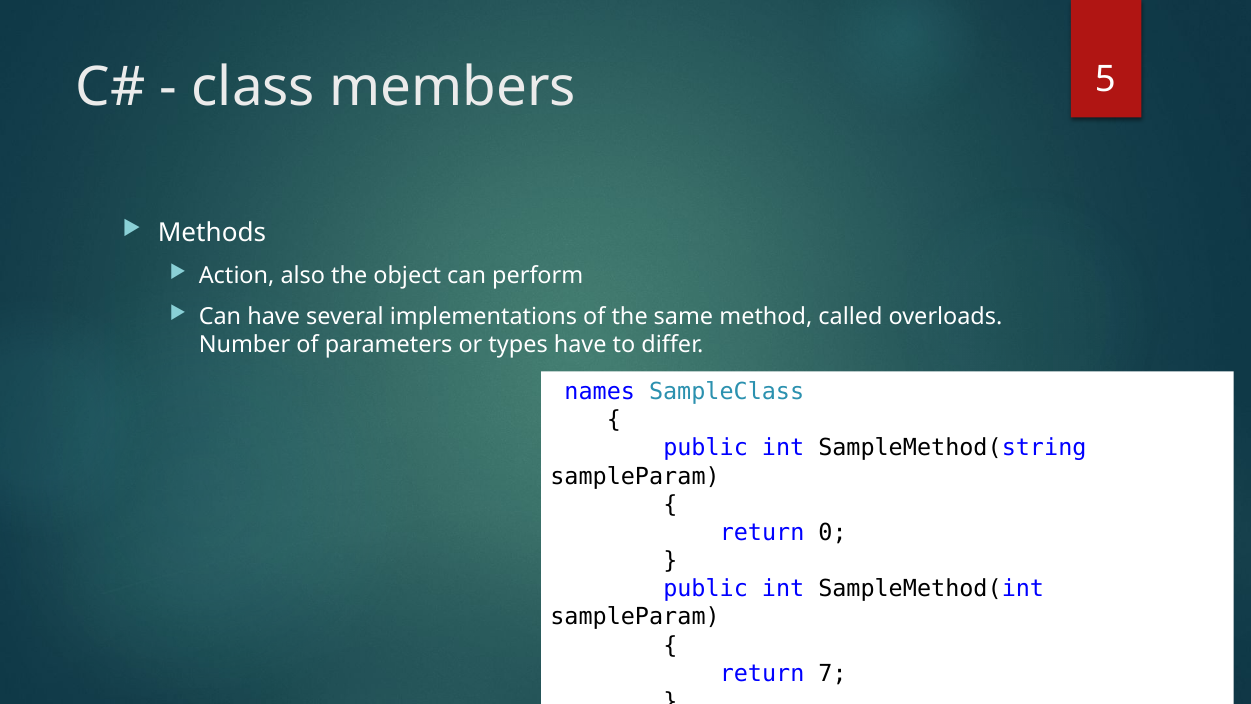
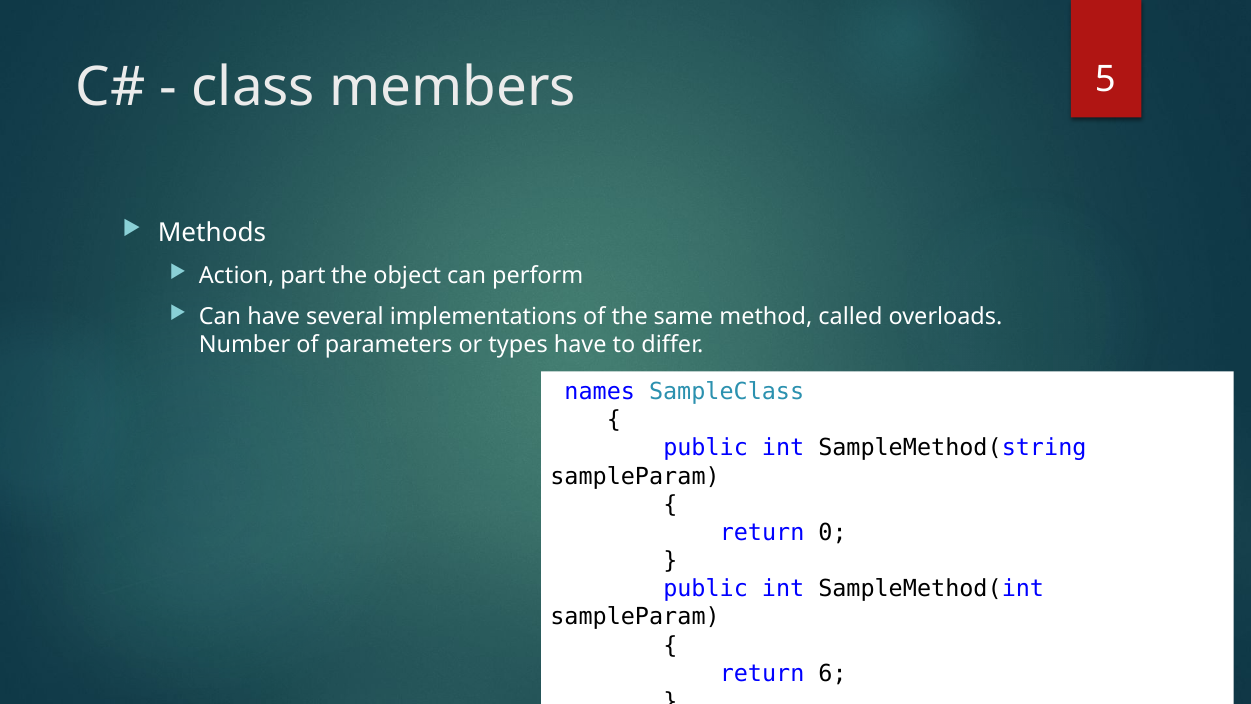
also: also -> part (303, 275)
7: 7 -> 6 (833, 673)
